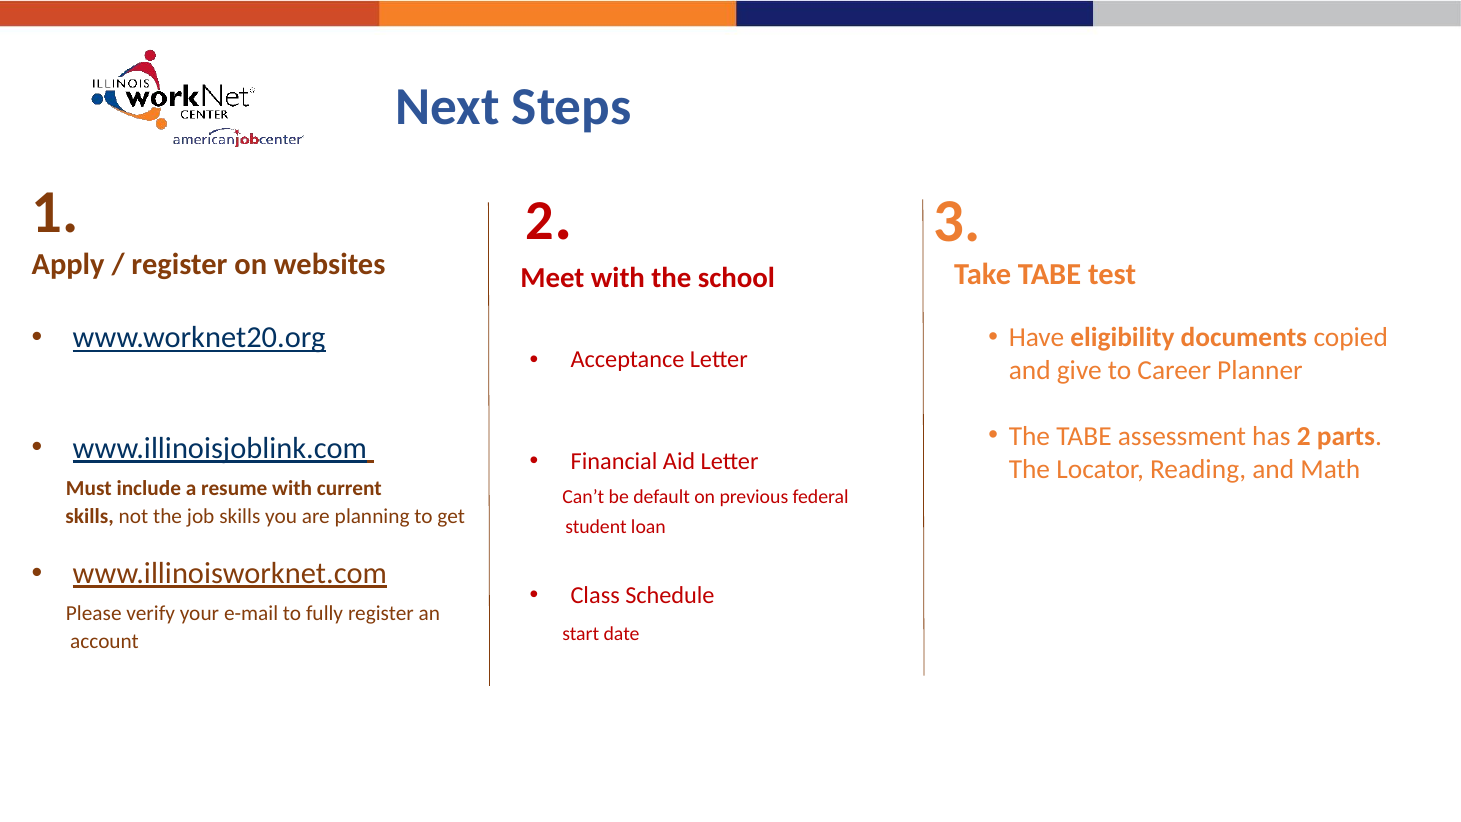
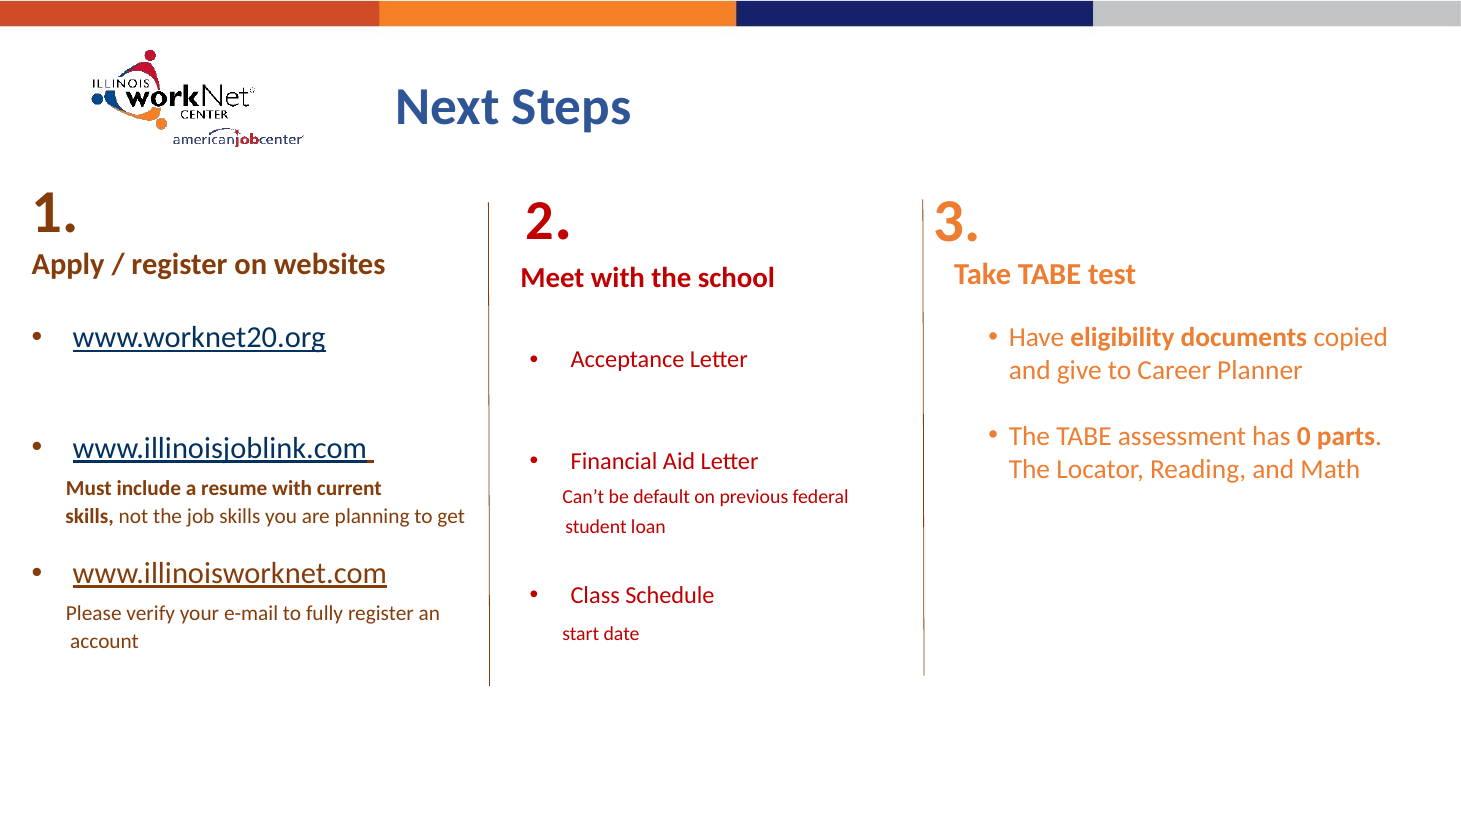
has 2: 2 -> 0 (1304, 436)
